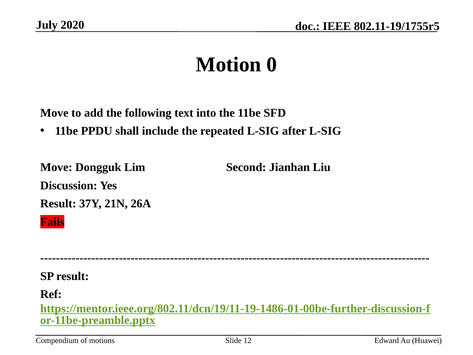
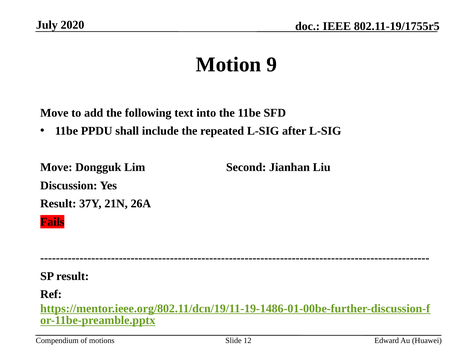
0: 0 -> 9 (272, 64)
